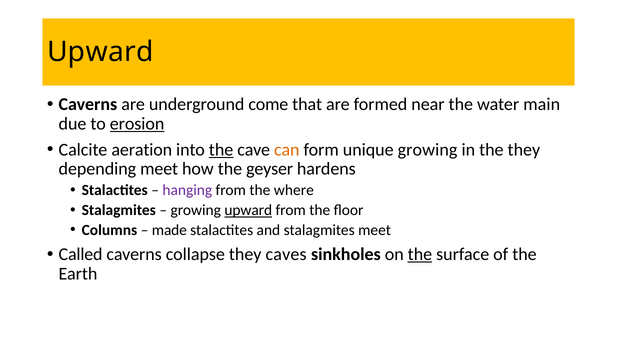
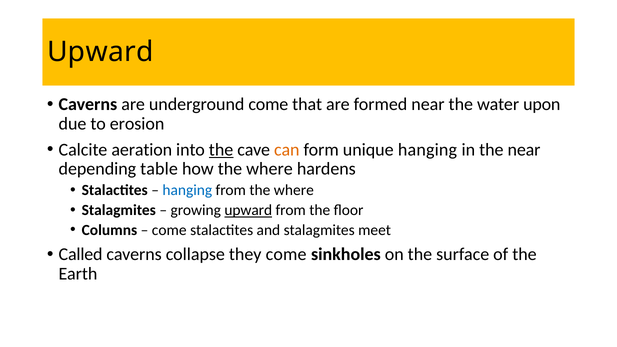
main: main -> upon (542, 104)
erosion underline: present -> none (137, 124)
unique growing: growing -> hanging (428, 150)
the they: they -> near (524, 150)
depending meet: meet -> table (159, 169)
how the geyser: geyser -> where (270, 169)
hanging colour: purple -> blue (187, 190)
made: made -> come (169, 230)
they caves: caves -> come (286, 255)
the underline: present -> none (420, 255)
